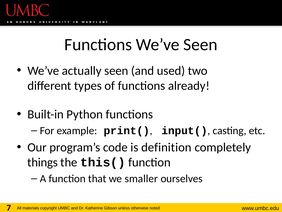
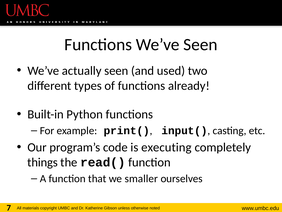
definition: definition -> executing (166, 147)
this(: this( -> read( (103, 162)
